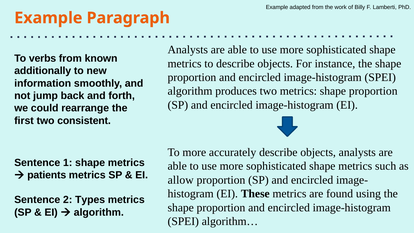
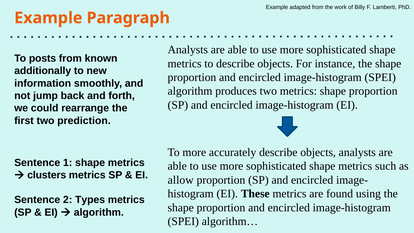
verbs: verbs -> posts (43, 58)
consistent: consistent -> prediction (84, 121)
patients: patients -> clusters (47, 175)
